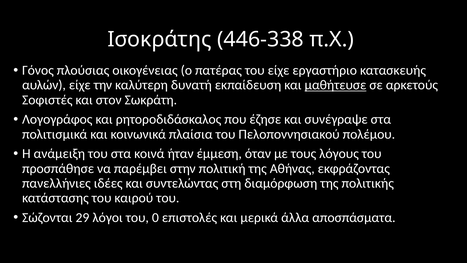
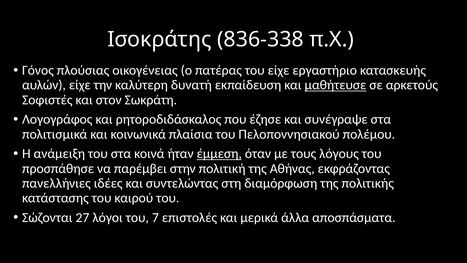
446-338: 446-338 -> 836-338 (260, 39)
έμμεση underline: none -> present (219, 154)
29: 29 -> 27 (82, 217)
0: 0 -> 7 (155, 217)
